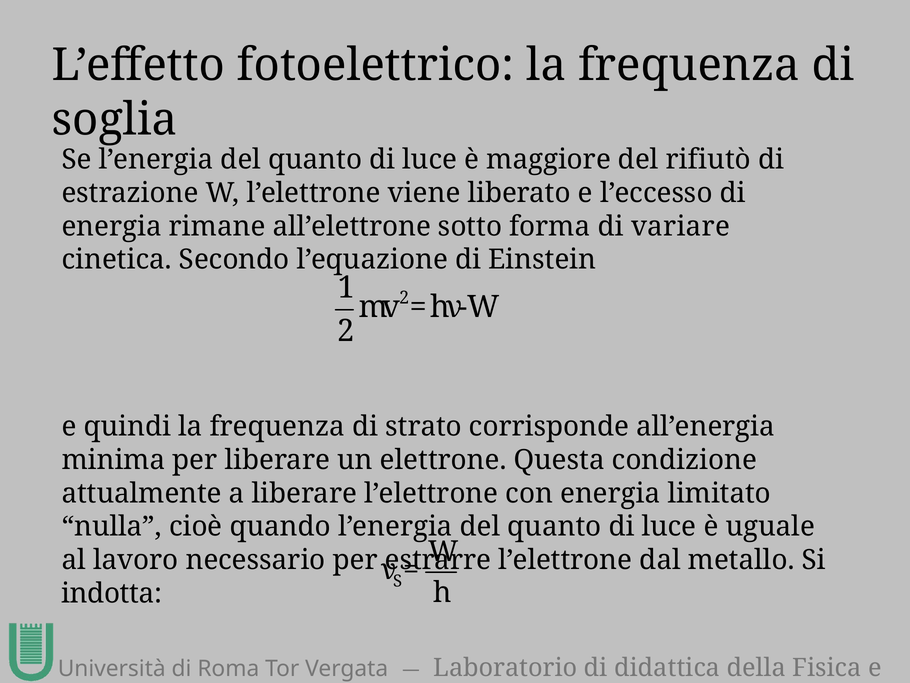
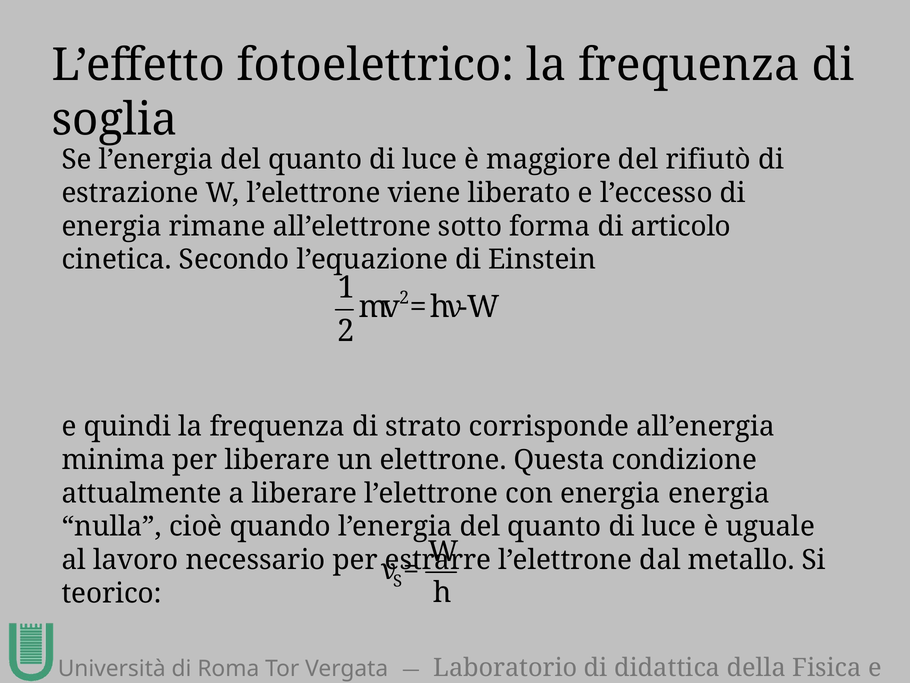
variare: variare -> articolo (681, 226)
energia limitato: limitato -> energia (719, 493)
indotta: indotta -> teorico (112, 593)
